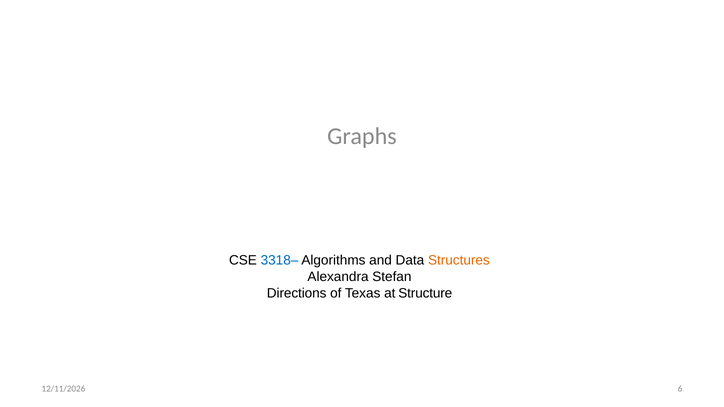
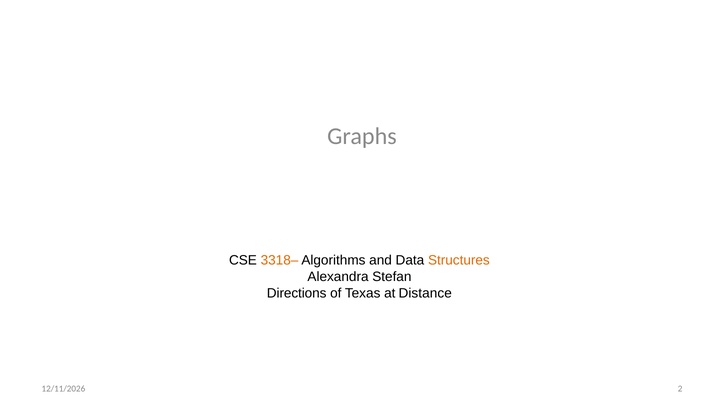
3318– colour: blue -> orange (280, 261)
Structure: Structure -> Distance (425, 293)
6: 6 -> 2 (680, 389)
